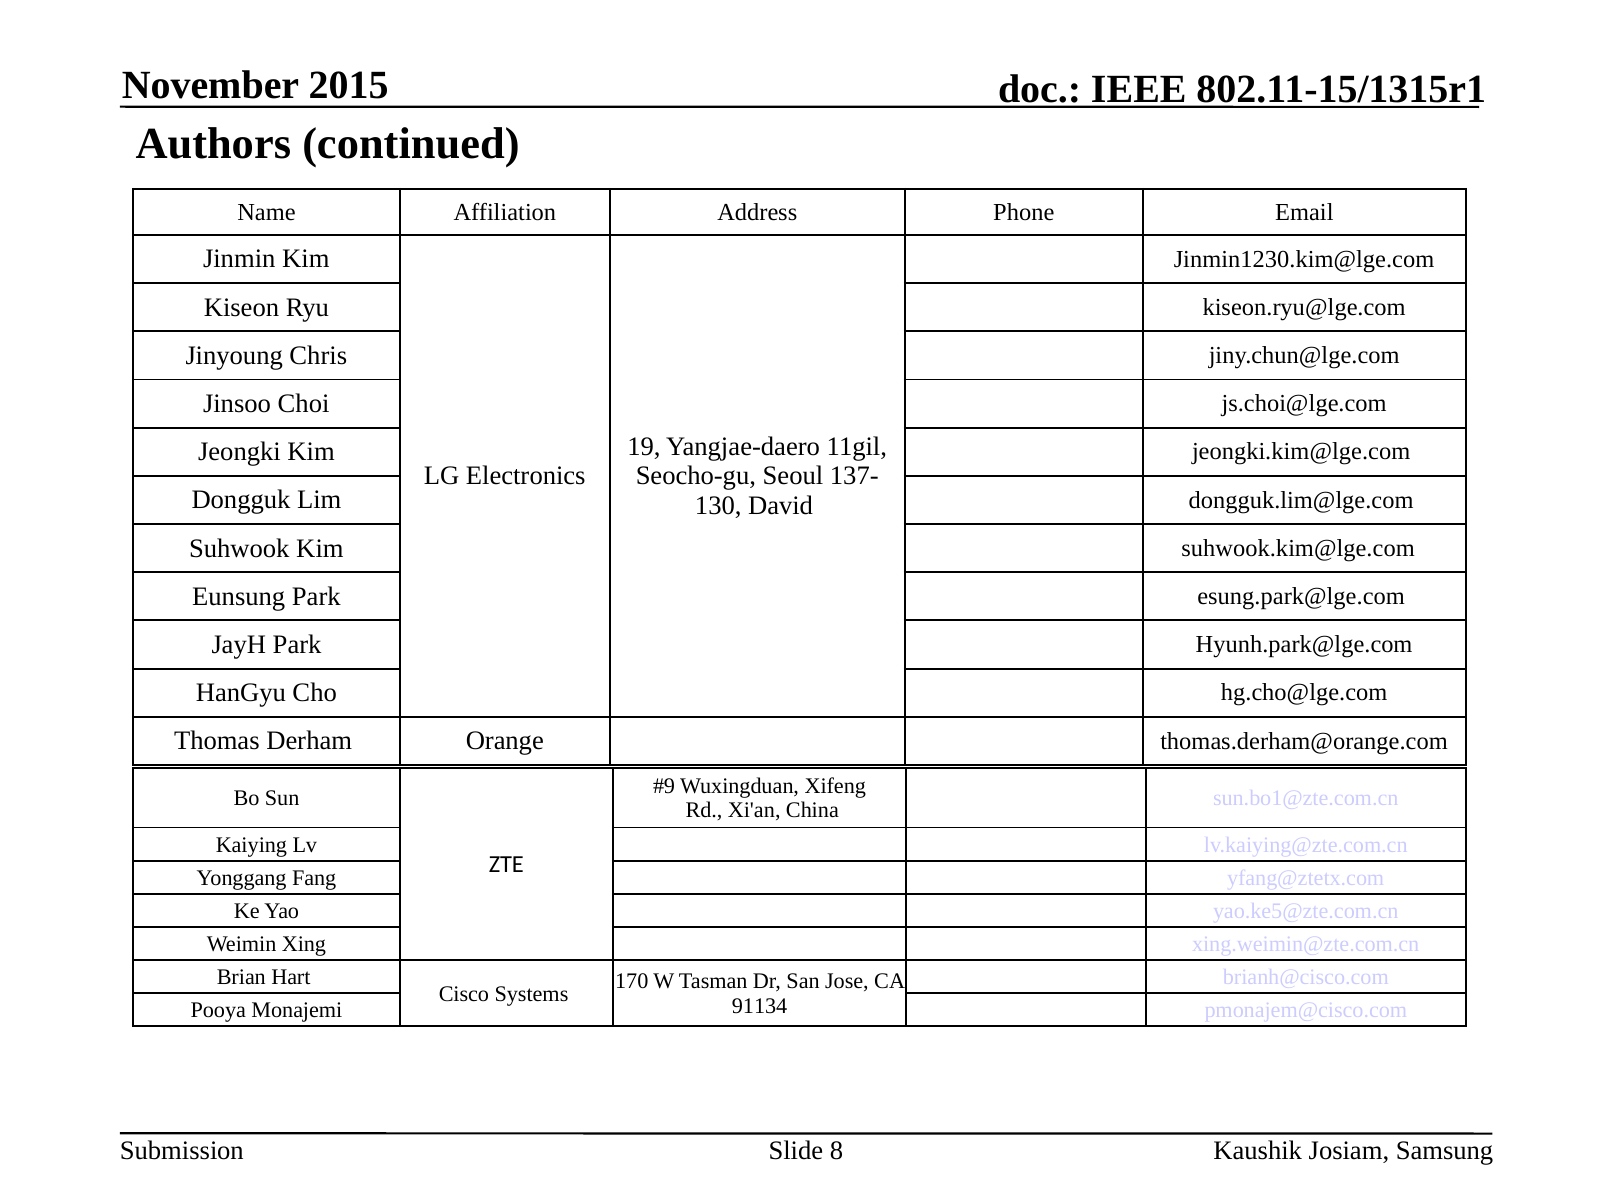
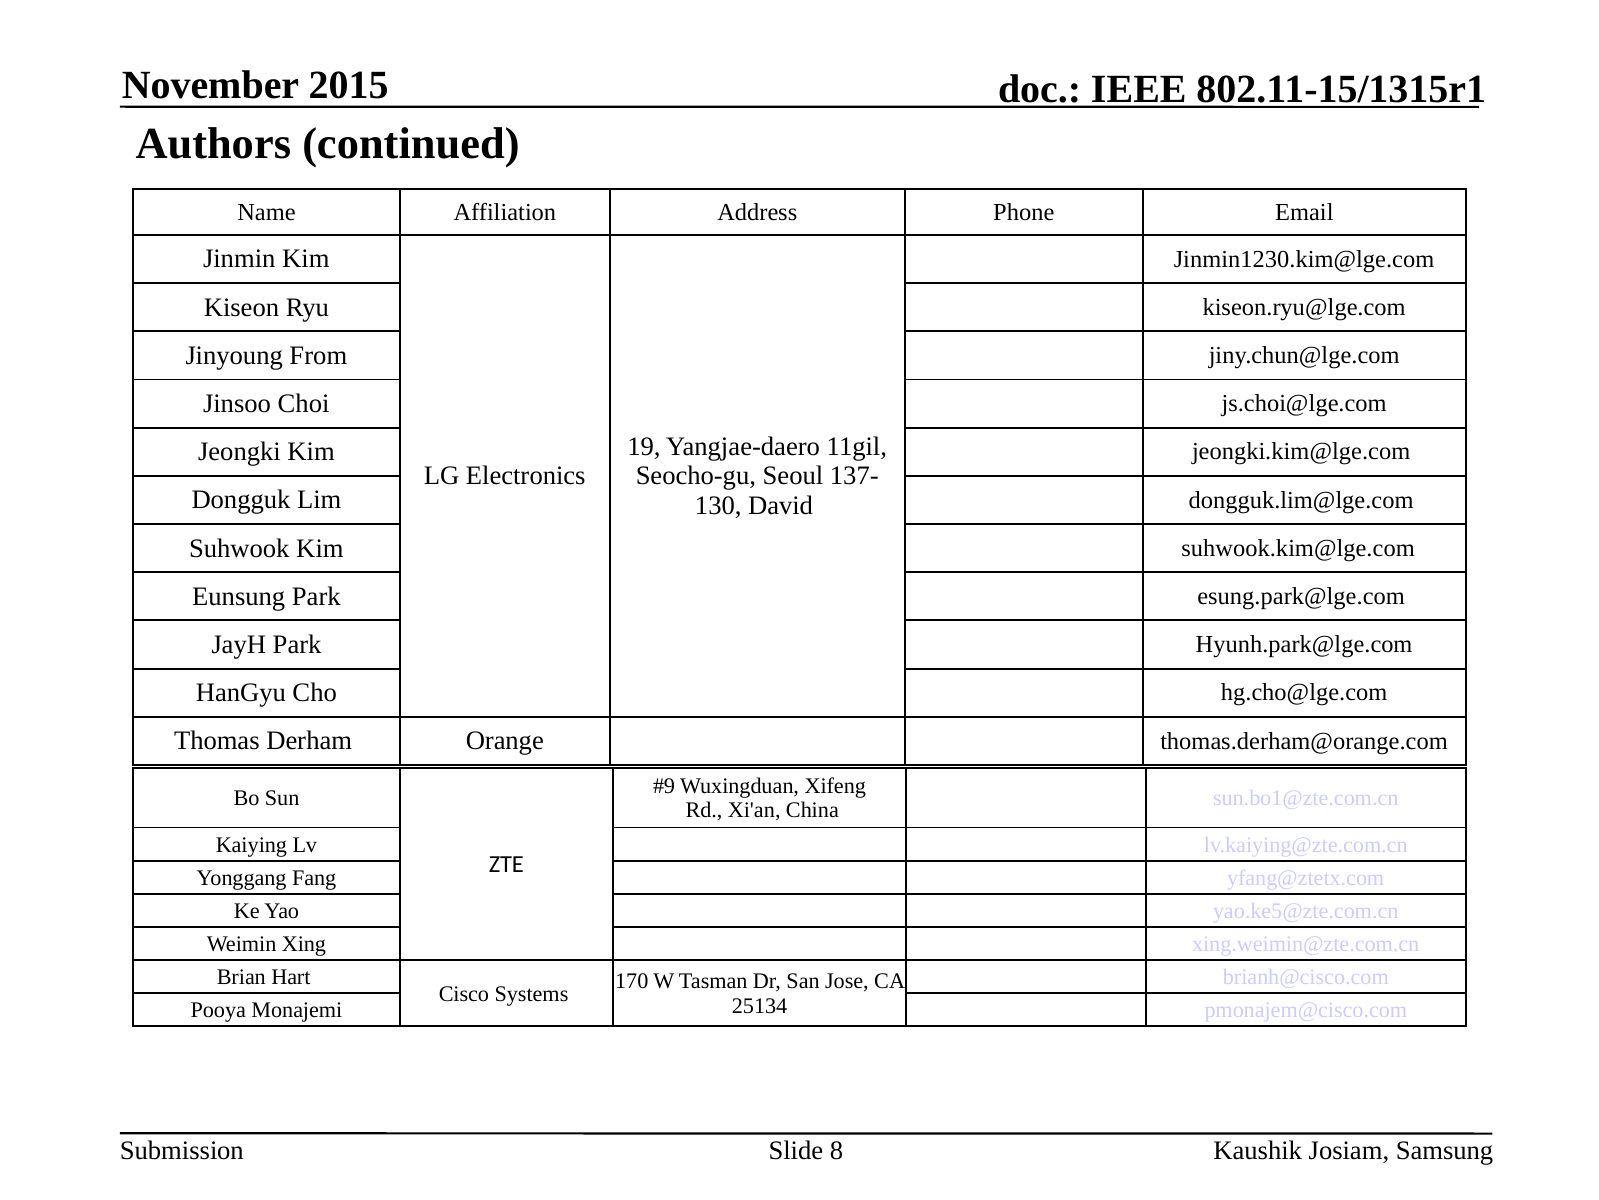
Chris: Chris -> From (318, 355)
91134: 91134 -> 25134 (760, 1006)
